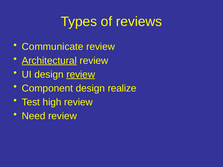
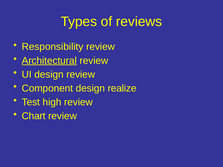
Communicate: Communicate -> Responsibility (53, 47)
review underline: present -> none (81, 75)
Need: Need -> Chart (34, 116)
